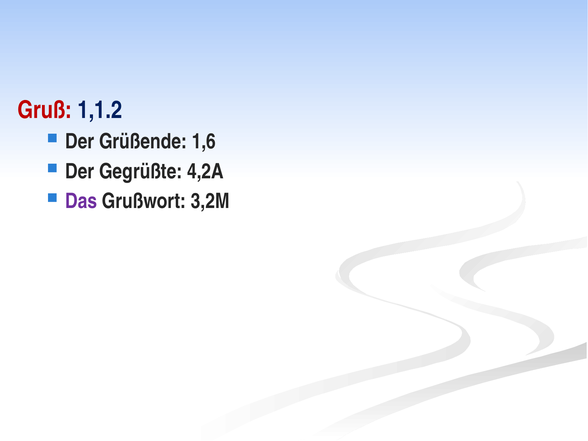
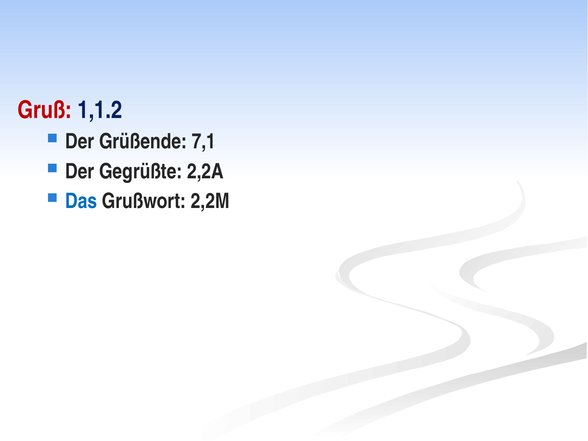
1,6: 1,6 -> 7,1 (204, 142)
4,2A: 4,2A -> 2,2A (205, 171)
Das colour: purple -> blue (81, 201)
3,2M: 3,2M -> 2,2M (210, 201)
